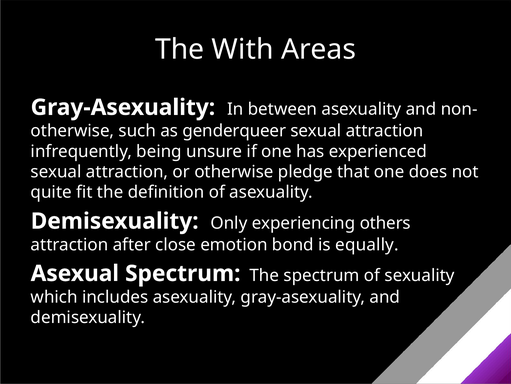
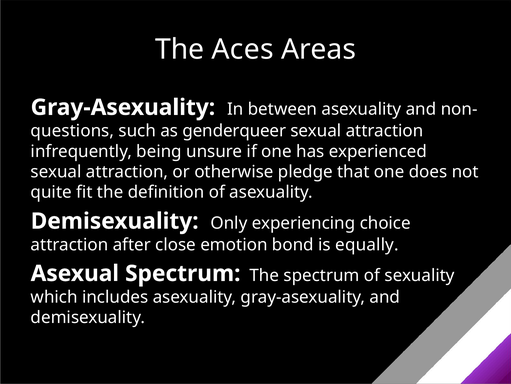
With: With -> Aces (243, 49)
otherwise: otherwise -> questions (72, 131)
others: others -> choice (385, 223)
